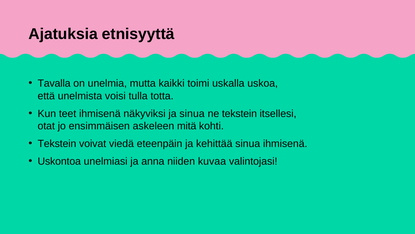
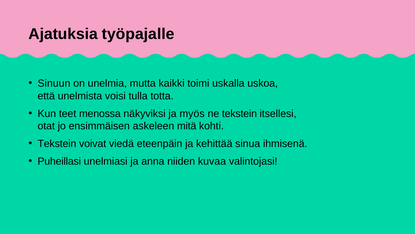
etnisyyttä: etnisyyttä -> työpajalle (138, 34)
Tavalla: Tavalla -> Sinuun (54, 83)
teet ihmisenä: ihmisenä -> menossa (100, 113)
ja sinua: sinua -> myös (192, 113)
Uskontoa: Uskontoa -> Puheillasi (59, 161)
